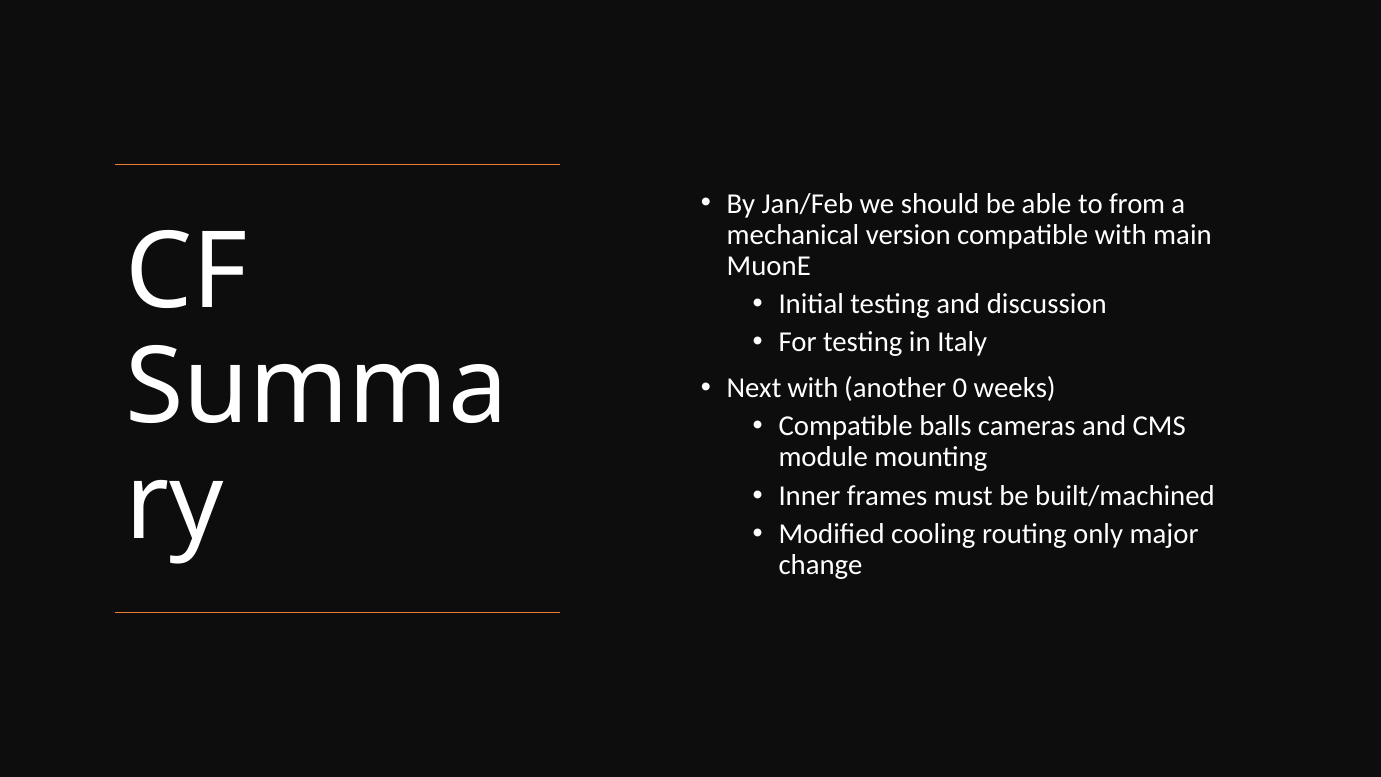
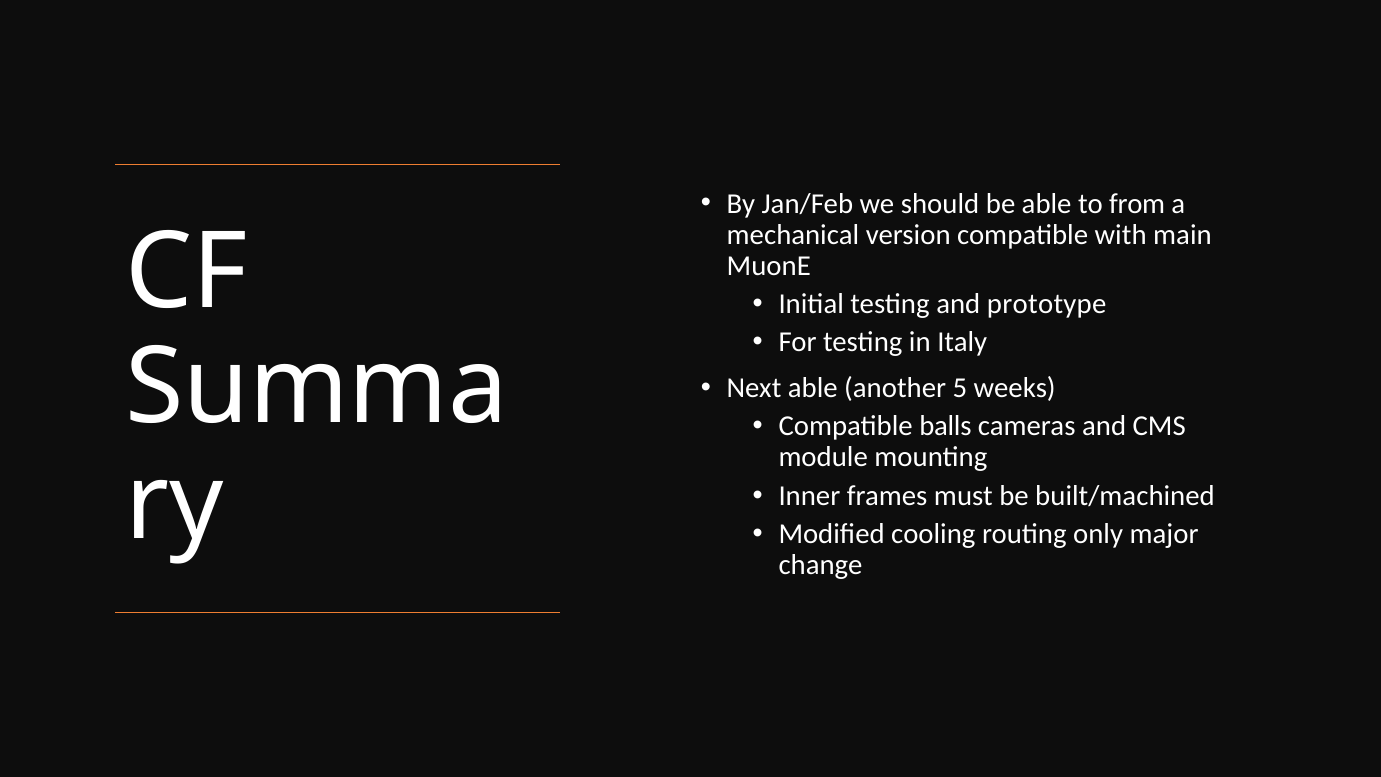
discussion: discussion -> prototype (1047, 304)
Next with: with -> able (813, 388)
0: 0 -> 5 (960, 388)
